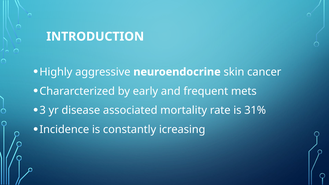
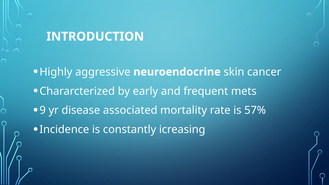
3: 3 -> 9 (43, 110)
31%: 31% -> 57% (255, 110)
